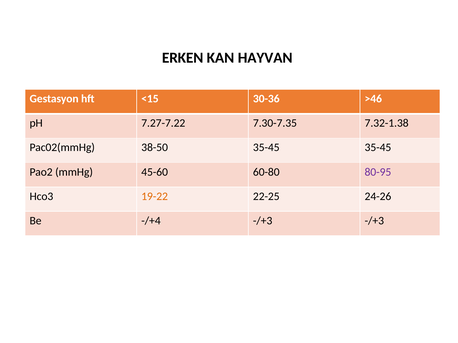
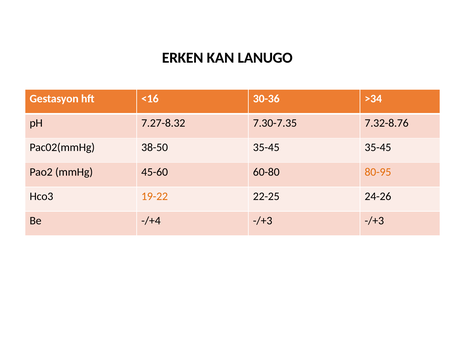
HAYVAN: HAYVAN -> LANUGO (265, 58)
<15: <15 -> <16 (150, 99)
>46: >46 -> >34 (373, 99)
7.27-7.22: 7.27-7.22 -> 7.27-8.32 (163, 123)
7.32-1.38: 7.32-1.38 -> 7.32-8.76 (387, 123)
80-95 colour: purple -> orange (378, 172)
